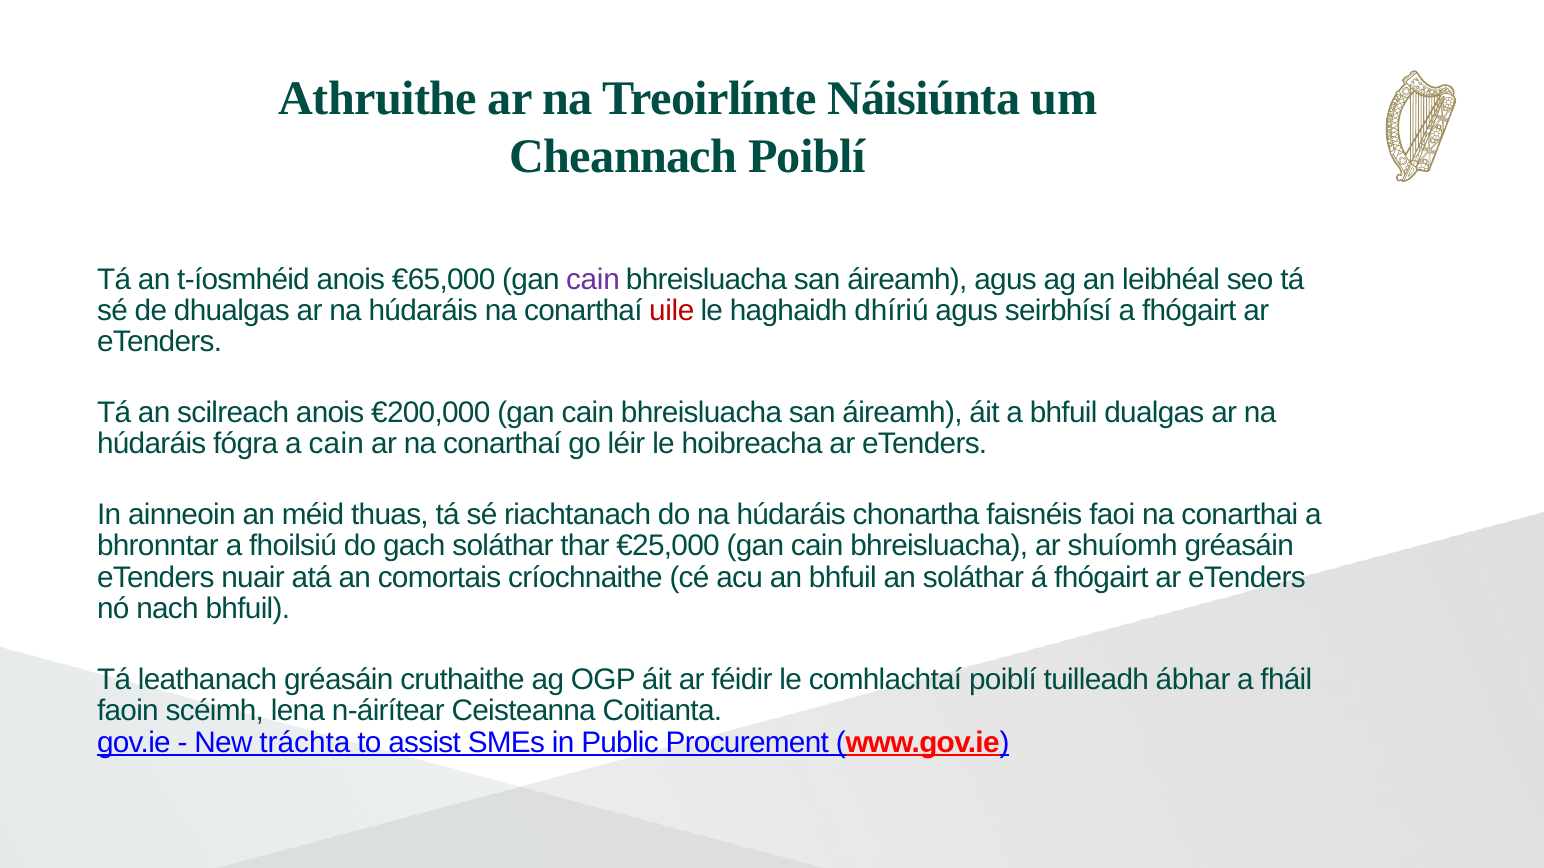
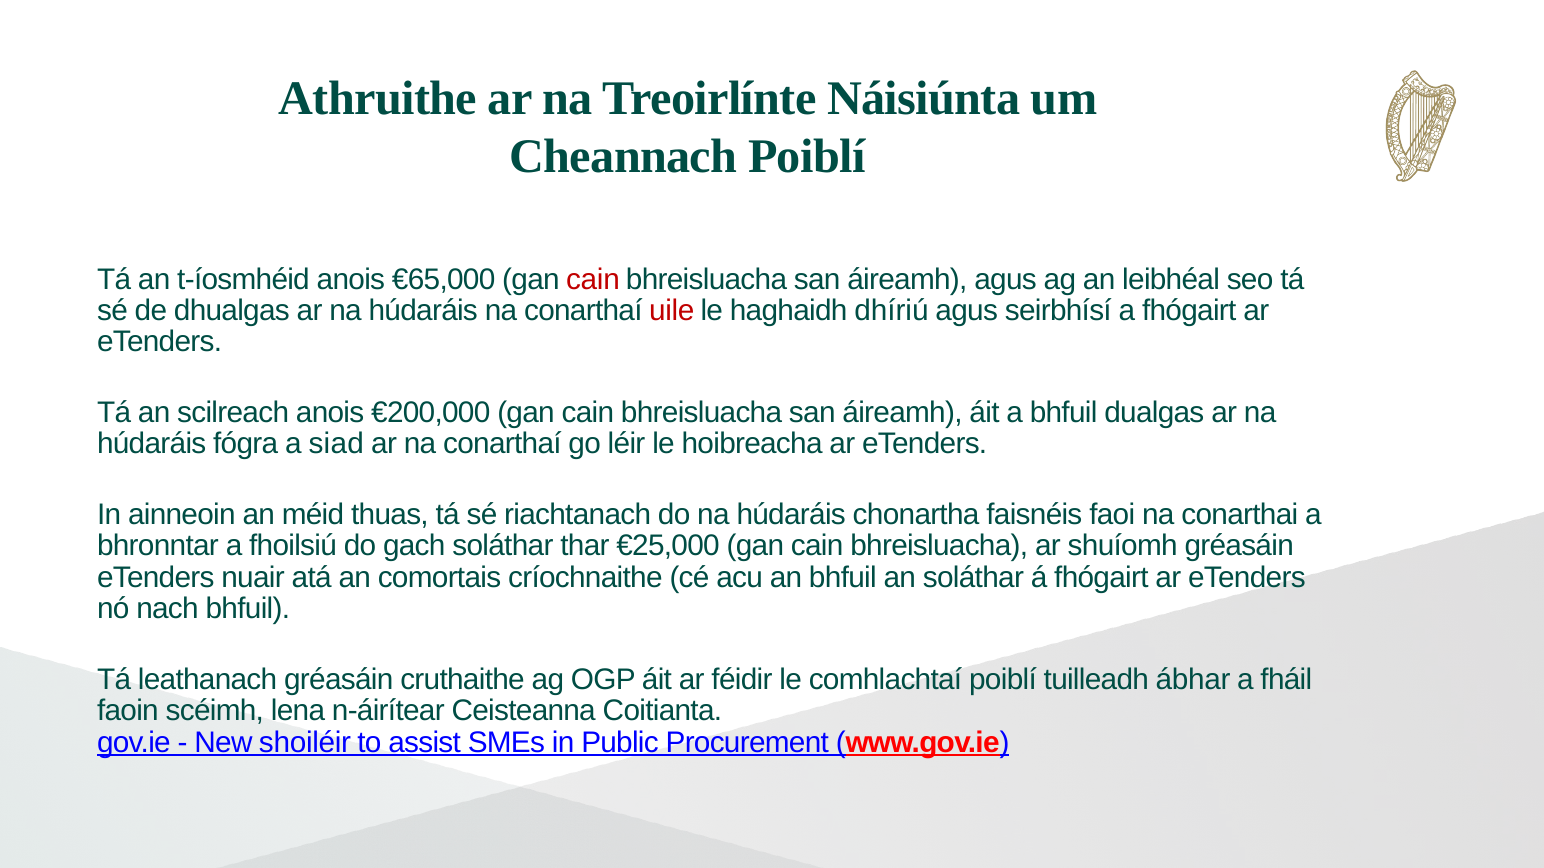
cain colour: purple -> red (593, 279)
a cain: cain -> siad (336, 444)
tráchta: tráchta -> shoiléir (305, 743)
